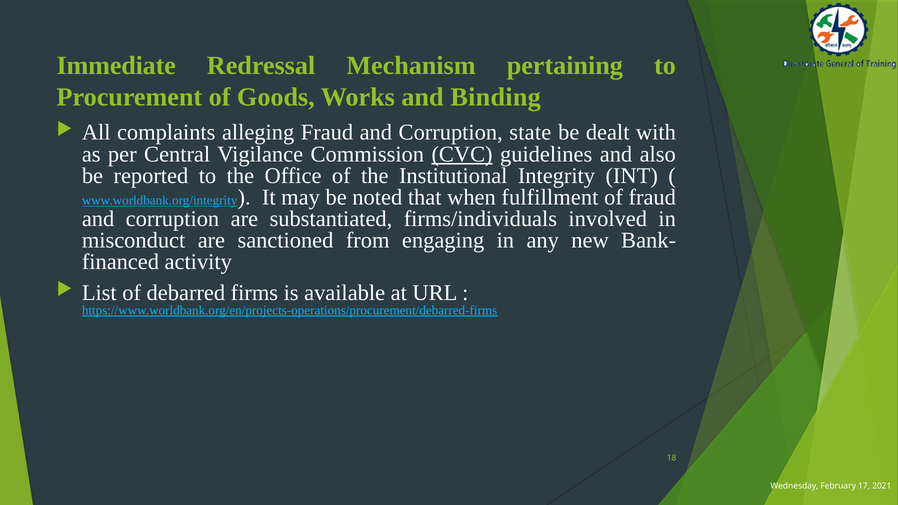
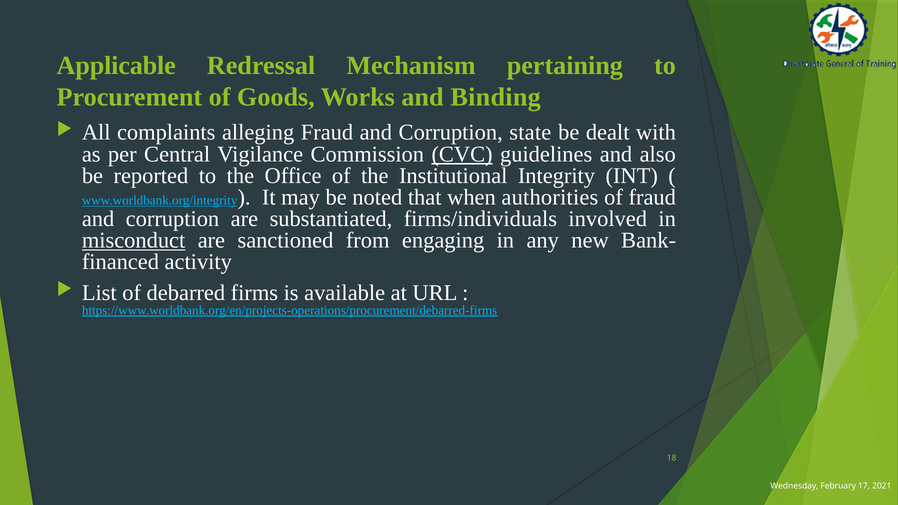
Immediate: Immediate -> Applicable (116, 66)
fulfillment: fulfillment -> authorities (550, 197)
misconduct underline: none -> present (134, 240)
